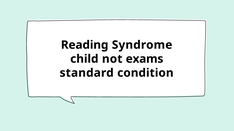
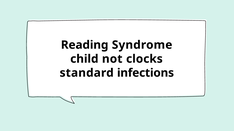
exams: exams -> clocks (144, 59)
condition: condition -> infections (145, 73)
